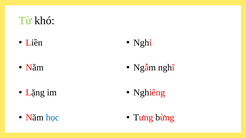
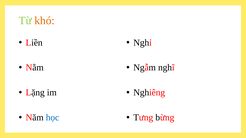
khó colour: black -> orange (45, 21)
